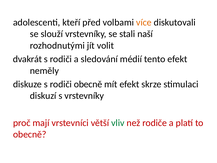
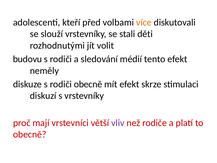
naší: naší -> děti (145, 34)
dvakrát: dvakrát -> budovu (27, 59)
vliv colour: green -> purple (118, 123)
